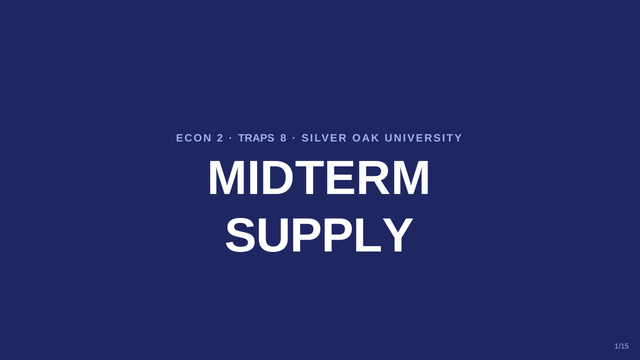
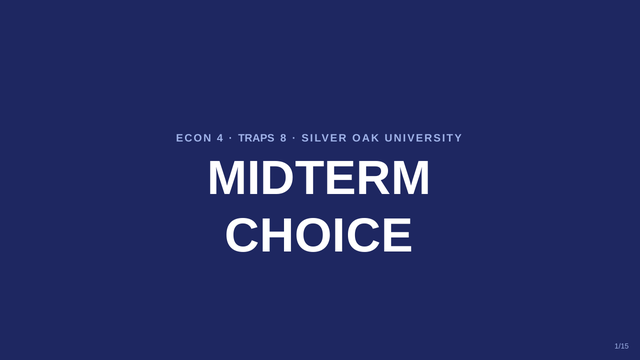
2: 2 -> 4 (220, 138)
SUPPLY: SUPPLY -> CHOICE (319, 236)
